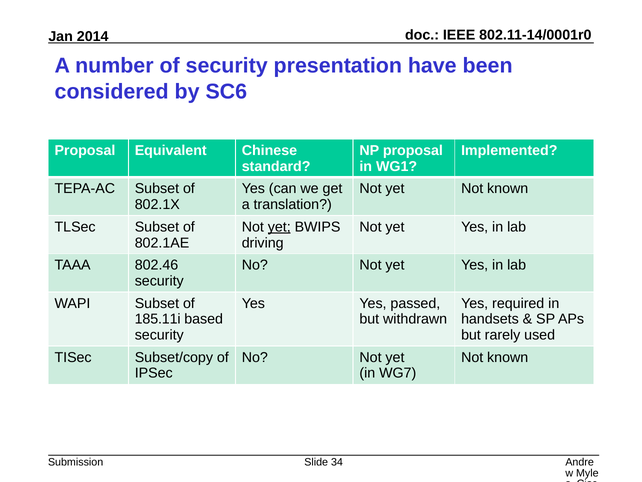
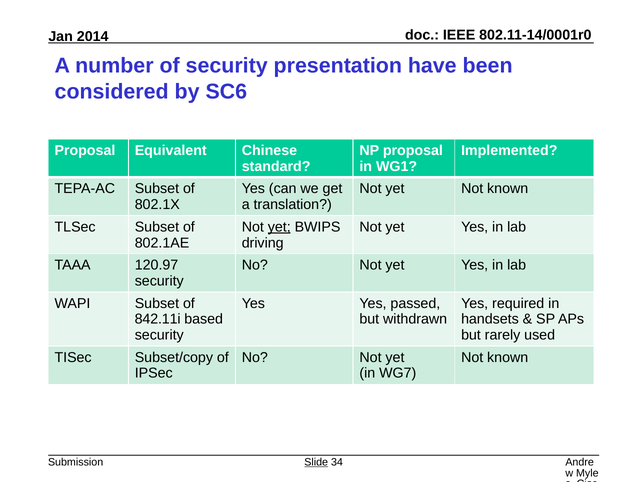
802.46: 802.46 -> 120.97 (157, 265)
185.11i: 185.11i -> 842.11i (158, 319)
Slide underline: none -> present (316, 462)
